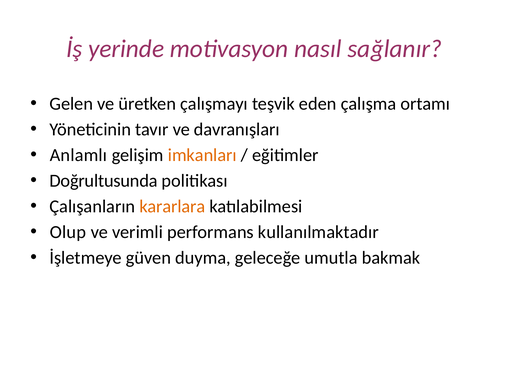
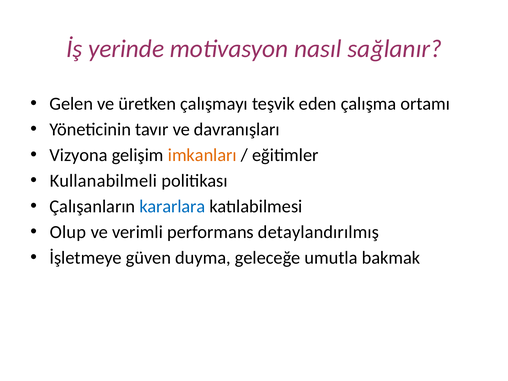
Anlamlı: Anlamlı -> Vizyona (79, 155)
Doğrultusunda: Doğrultusunda -> Kullanabilmeli (103, 181)
kararlara colour: orange -> blue (172, 206)
kullanılmaktadır: kullanılmaktadır -> detaylandırılmış (318, 232)
